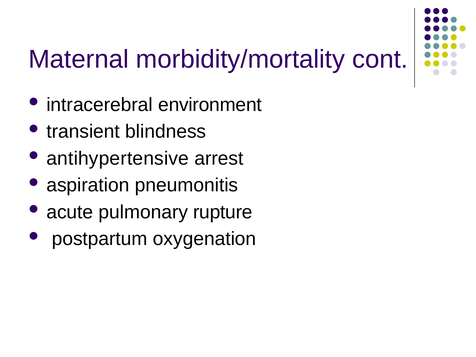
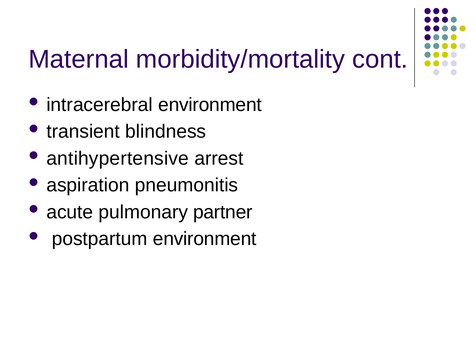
rupture: rupture -> partner (223, 212)
postpartum oxygenation: oxygenation -> environment (205, 239)
